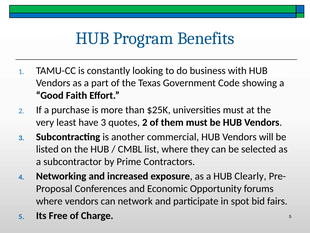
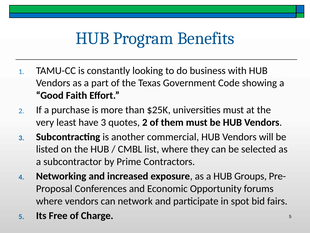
Clearly: Clearly -> Groups (251, 176)
